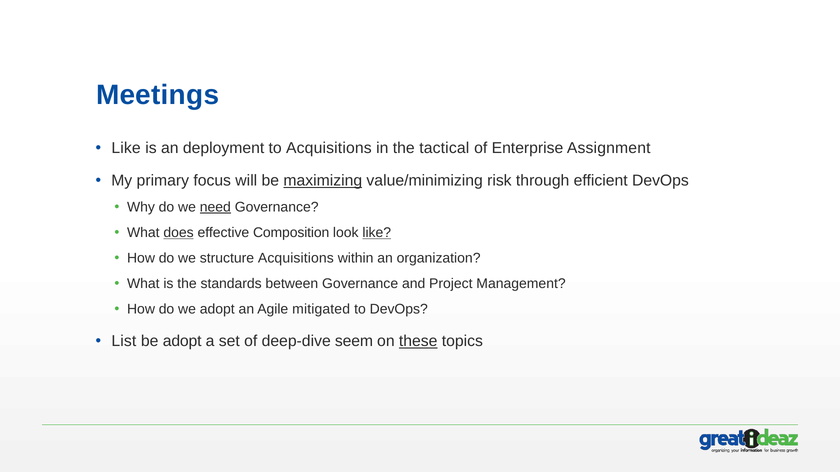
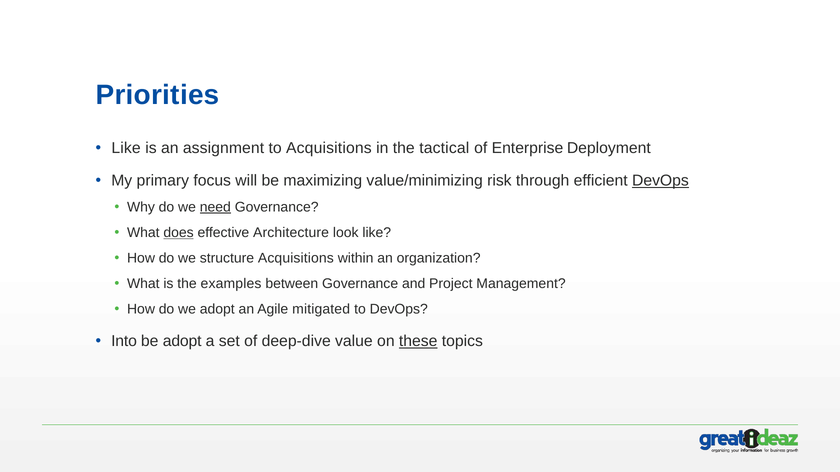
Meetings: Meetings -> Priorities (158, 95)
deployment: deployment -> assignment (224, 148)
Assignment: Assignment -> Deployment (609, 148)
maximizing underline: present -> none (323, 181)
DevOps underline: none -> present (660, 181)
Composition: Composition -> Architecture (291, 233)
like underline: present -> none (377, 233)
standards: standards -> examples (231, 284)
List: List -> Into (124, 341)
seem: seem -> value (354, 341)
